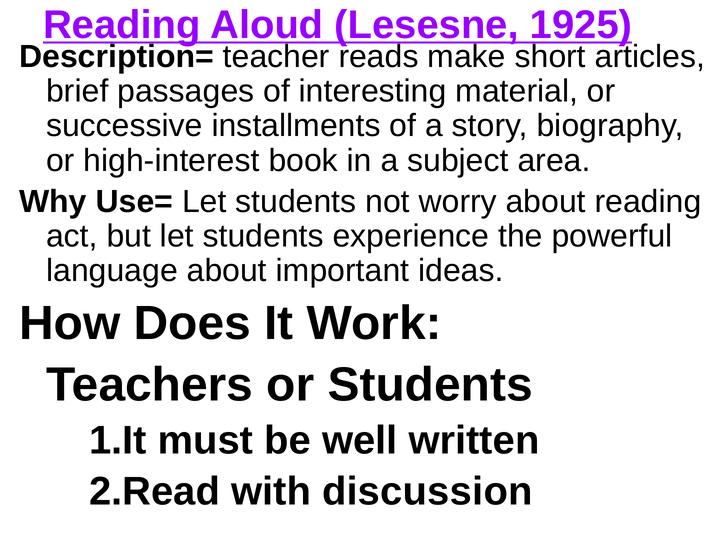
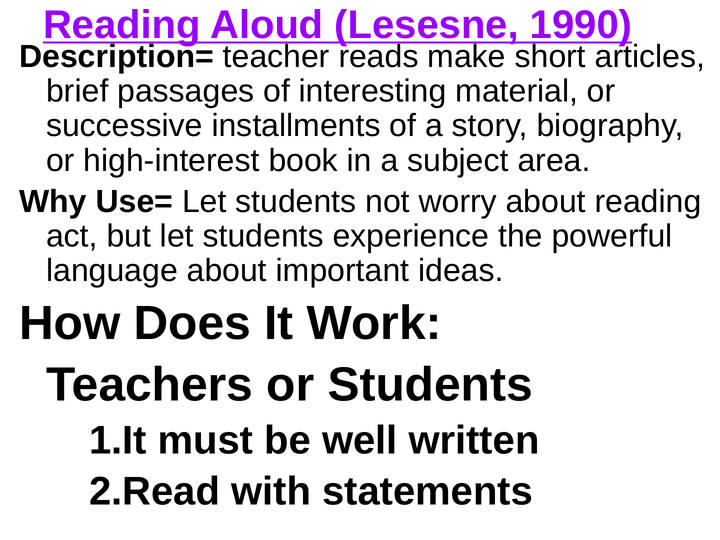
1925: 1925 -> 1990 (581, 25)
discussion: discussion -> statements (427, 492)
